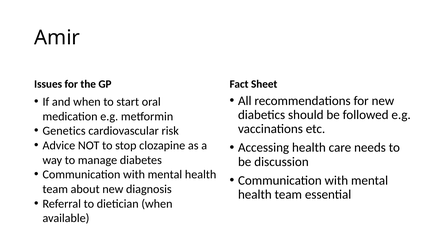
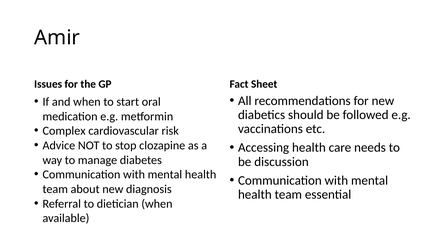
Genetics: Genetics -> Complex (64, 131)
